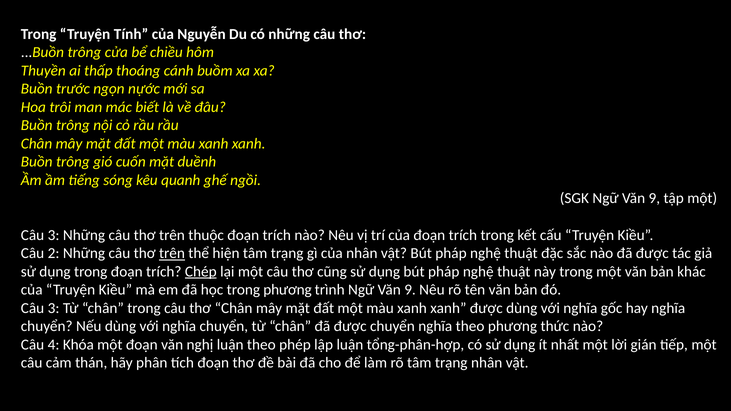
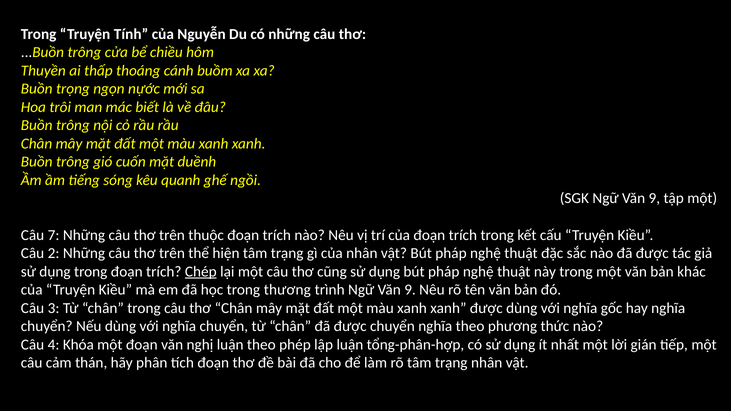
trước: trước -> trọng (73, 89)
3: 3 -> 7 (54, 235)
trên underline: present -> none (172, 253)
trong phương: phương -> thương (287, 290)
